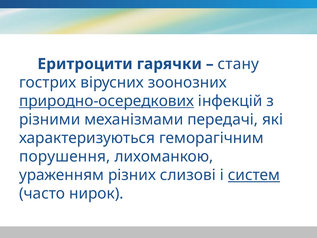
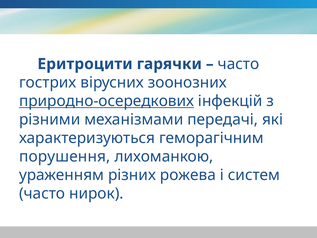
стану: стану -> часто (238, 64)
слизові: слизові -> рожева (188, 175)
систем underline: present -> none (254, 175)
